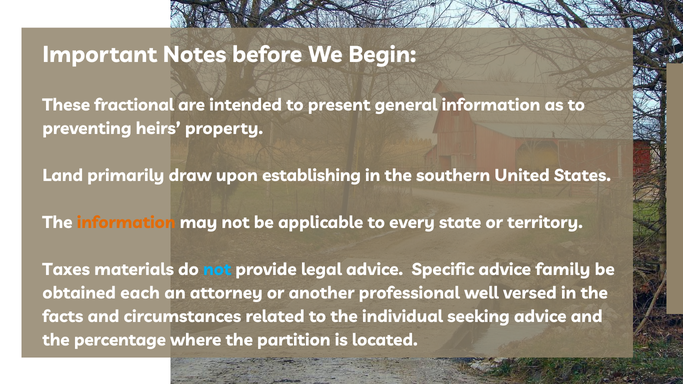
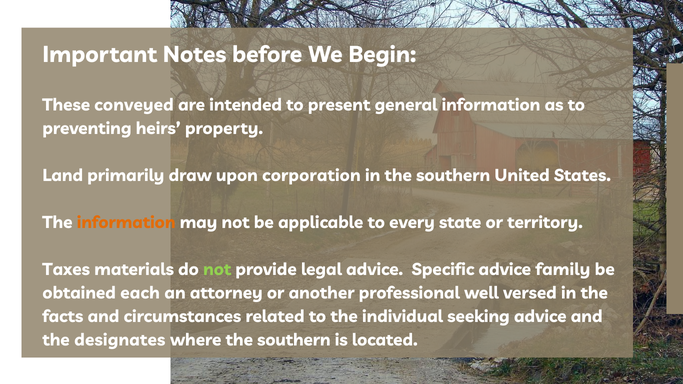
fractional: fractional -> conveyed (134, 105)
establishing: establishing -> corporation (311, 176)
not colour: light blue -> light green (217, 270)
percentage: percentage -> designates (120, 340)
where the partition: partition -> southern (294, 340)
